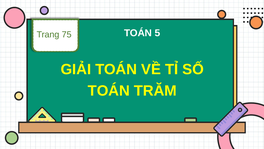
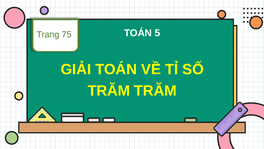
TOÁN: TOÁN -> TRĂM (109, 90)
